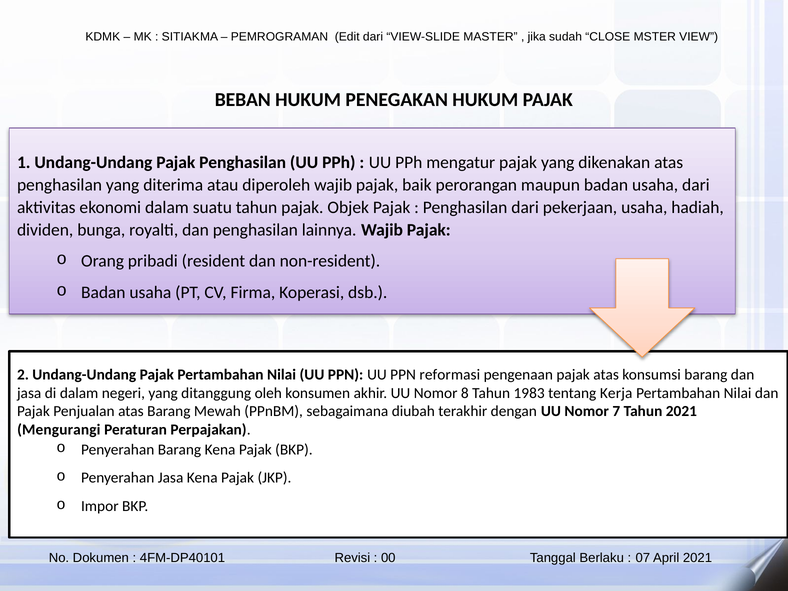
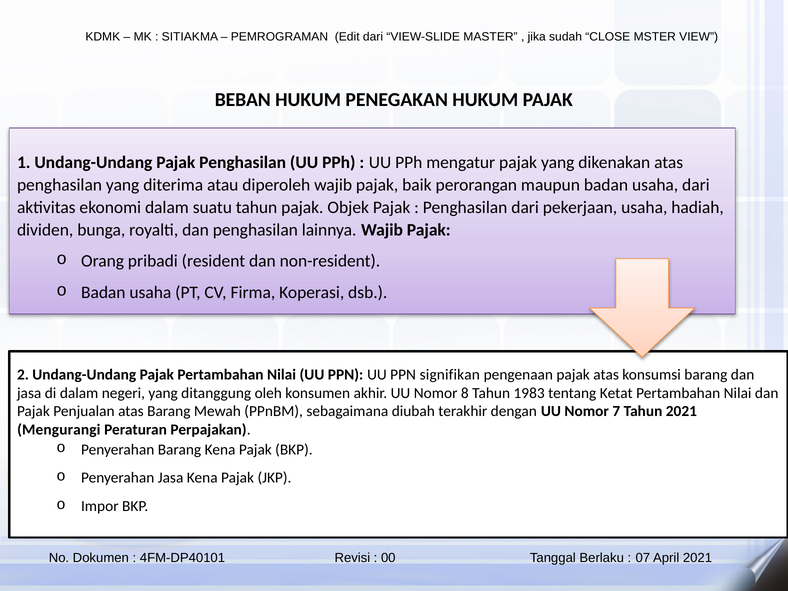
reformasi: reformasi -> signifikan (450, 375)
Kerja: Kerja -> Ketat (616, 393)
